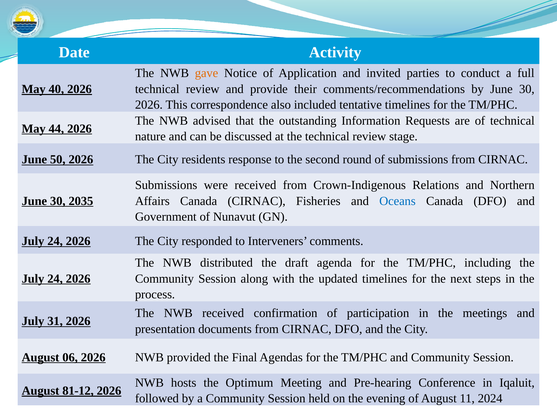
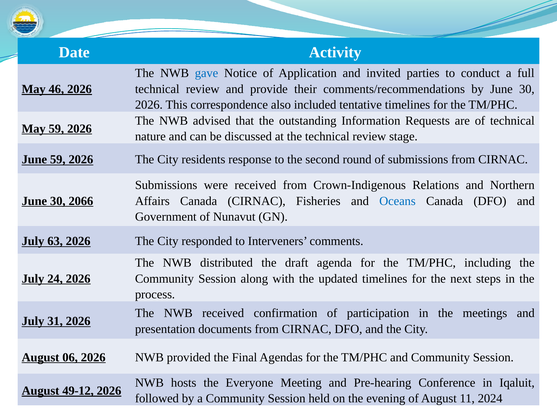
gave colour: orange -> blue (207, 73)
40: 40 -> 46 (56, 89)
May 44: 44 -> 59 (56, 129)
June 50: 50 -> 59 (58, 159)
2035: 2035 -> 2066 (81, 201)
24: 24 -> 63 (55, 241)
Optimum: Optimum -> Everyone (249, 383)
81-12: 81-12 -> 49-12 (78, 390)
